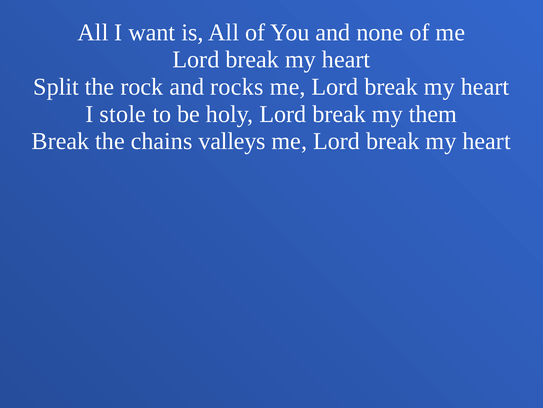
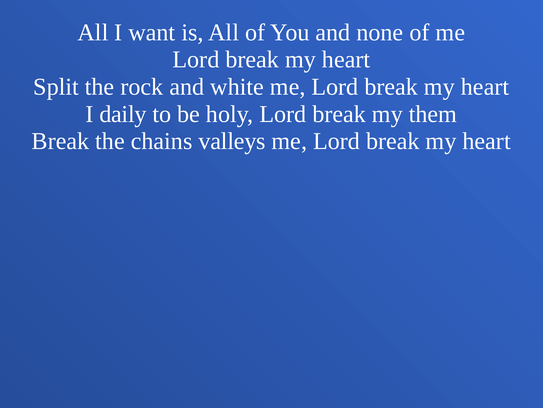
rocks: rocks -> white (237, 87)
stole: stole -> daily (123, 114)
